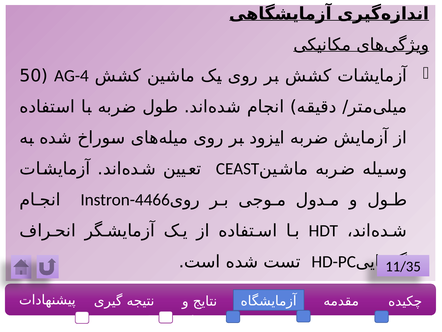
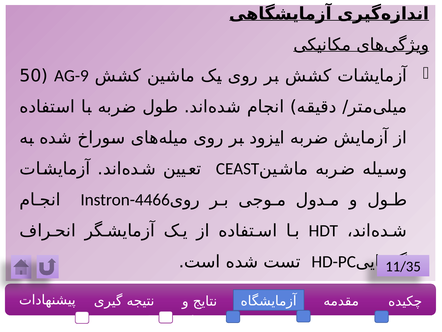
AG-4: AG-4 -> AG-9 (71, 76)
